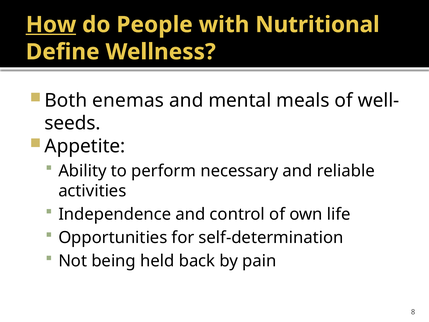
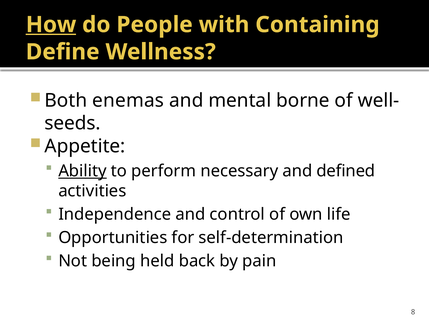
Nutritional: Nutritional -> Containing (317, 25)
meals: meals -> borne (303, 100)
Ability underline: none -> present (82, 171)
reliable: reliable -> defined (346, 171)
